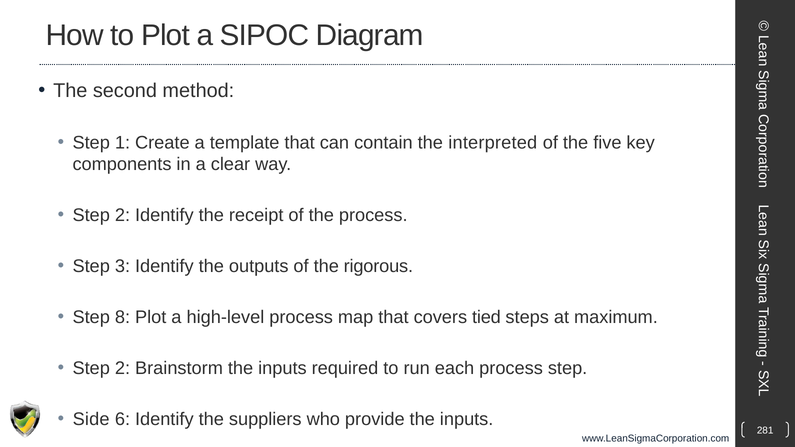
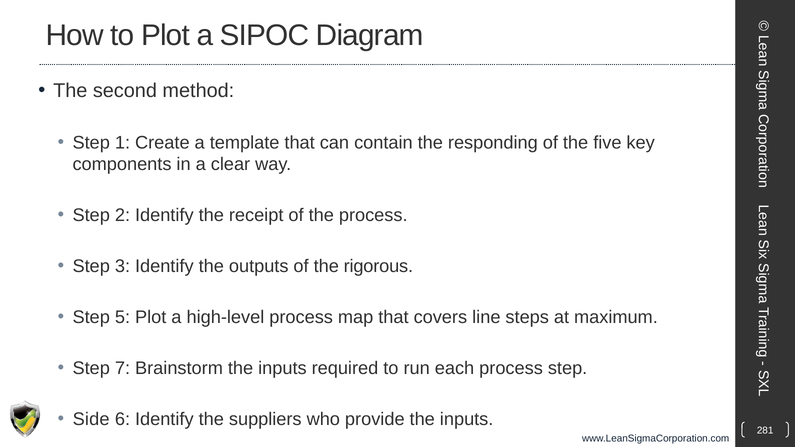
interpreted: interpreted -> responding (493, 143)
8: 8 -> 5 (123, 317)
tied: tied -> line (486, 317)
2: 2 -> 7 (123, 368)
